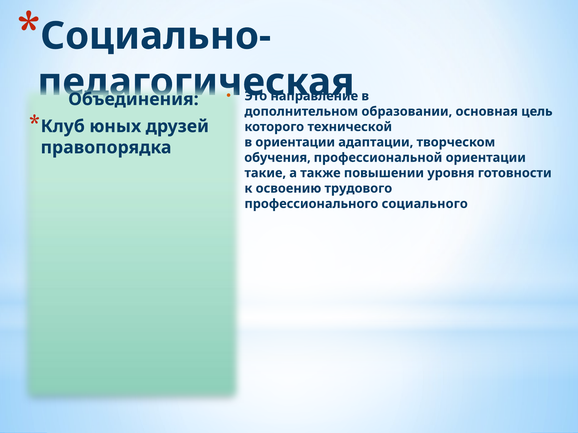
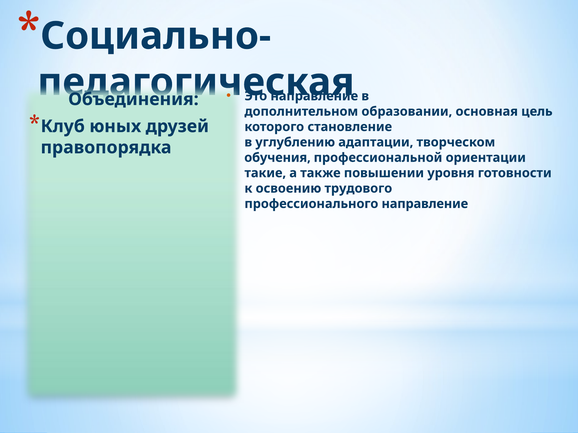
технической: технической -> становление (350, 127)
в ориентации: ориентации -> углублению (295, 142)
профессионального социального: социального -> направление (425, 204)
